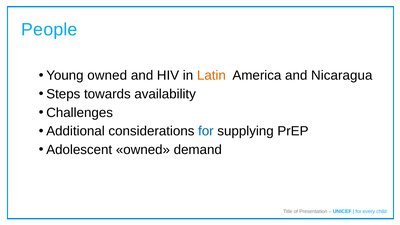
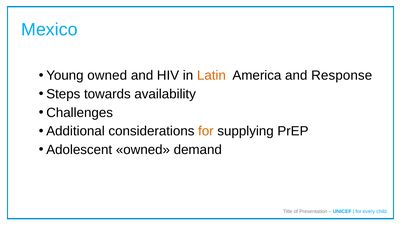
People: People -> Mexico (49, 30)
Nicaragua: Nicaragua -> Response (342, 76)
for colour: blue -> orange (206, 131)
